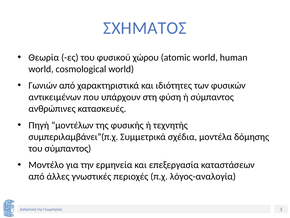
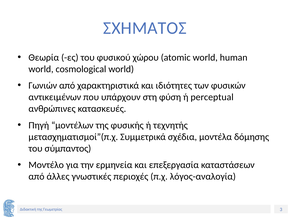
ή σύμπαντος: σύμπαντος -> perceptual (212, 97)
συμπεριλαμβάνει”(π.χ: συμπεριλαμβάνει”(π.χ -> μετασχηματισμοί”(π.χ (73, 137)
